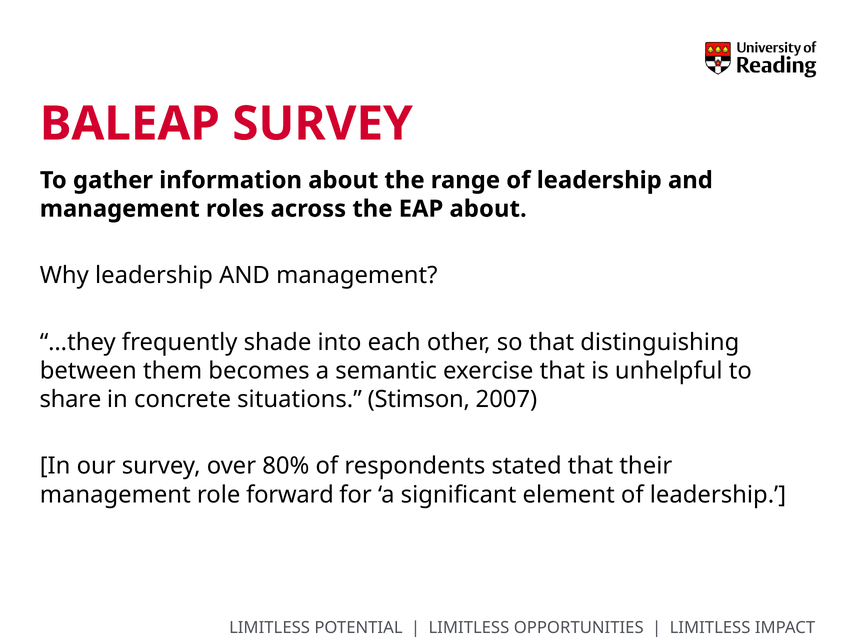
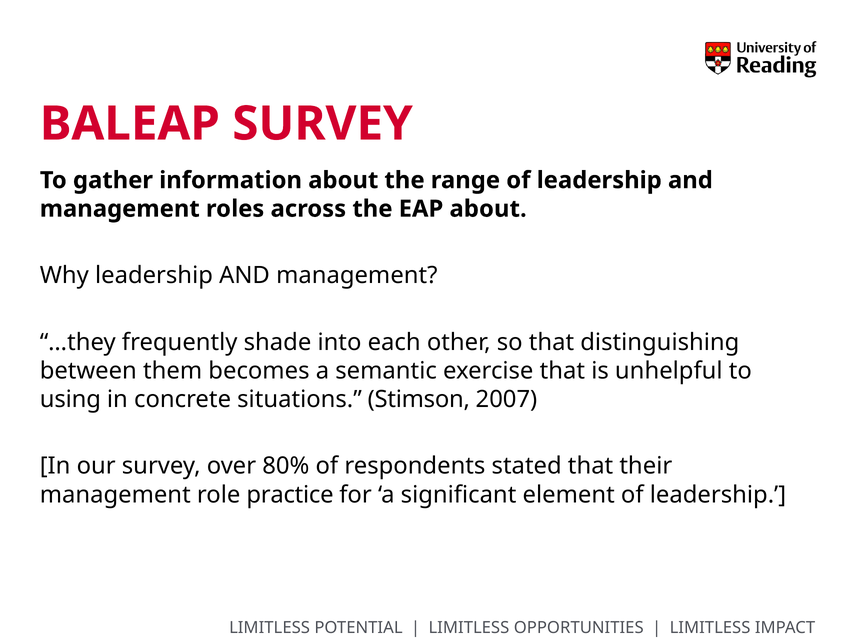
share: share -> using (70, 399)
forward: forward -> practice (290, 495)
